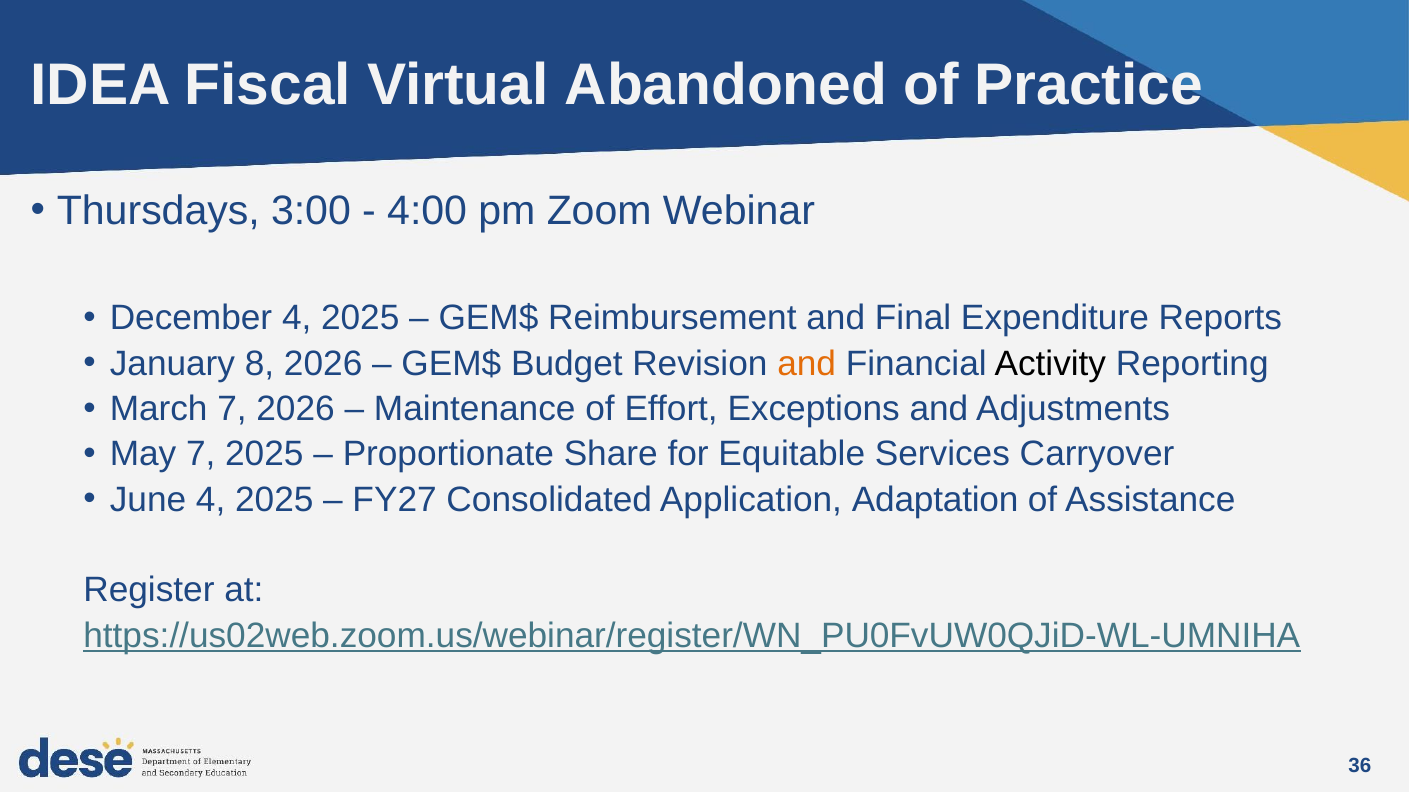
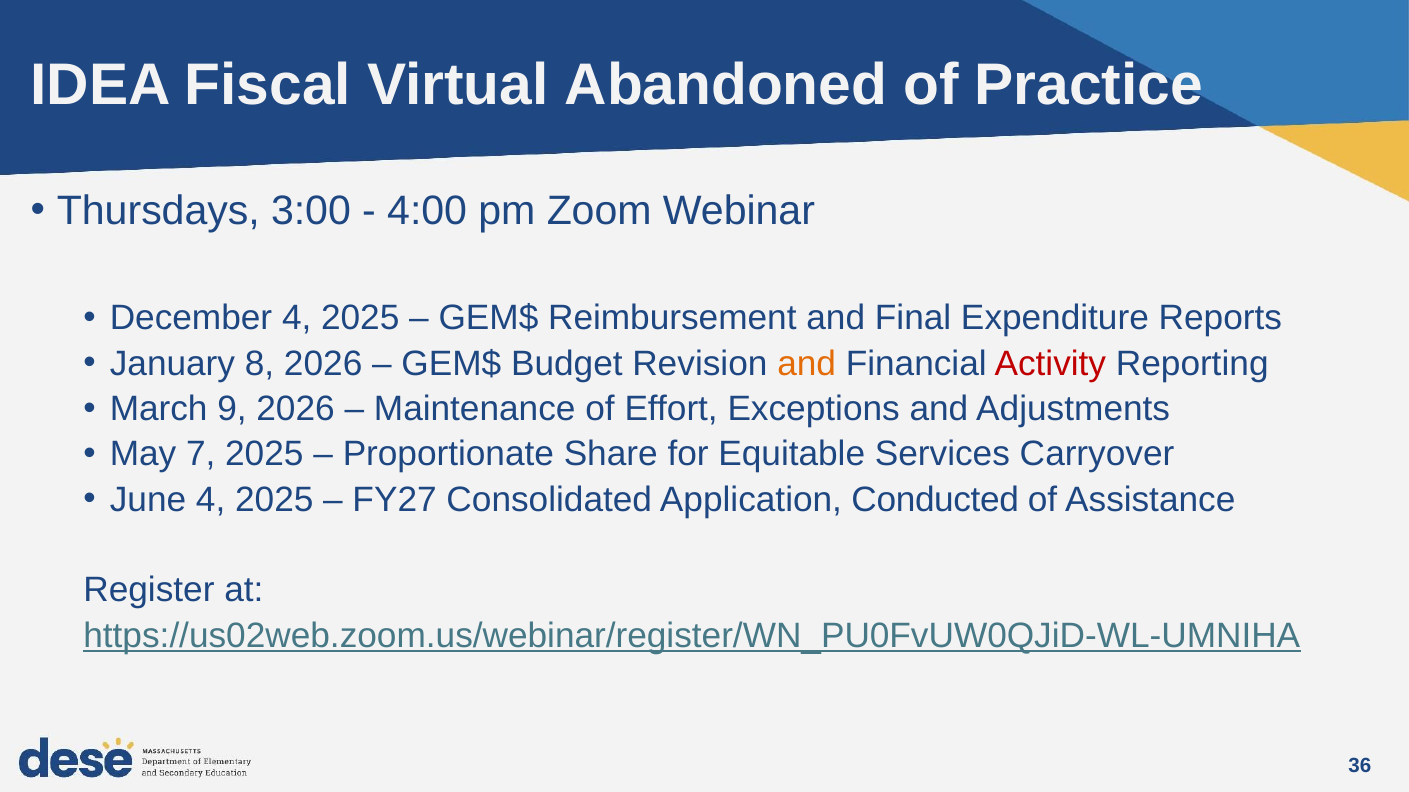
Activity colour: black -> red (1050, 364)
March 7: 7 -> 9 (232, 409)
Adaptation: Adaptation -> Conducted (935, 500)
